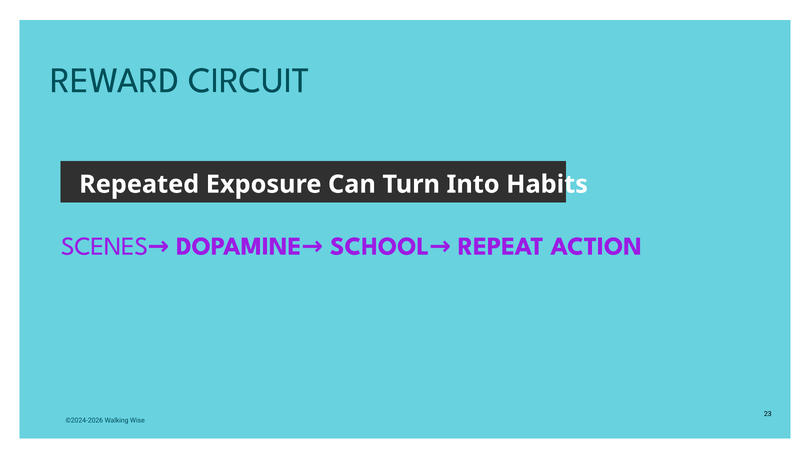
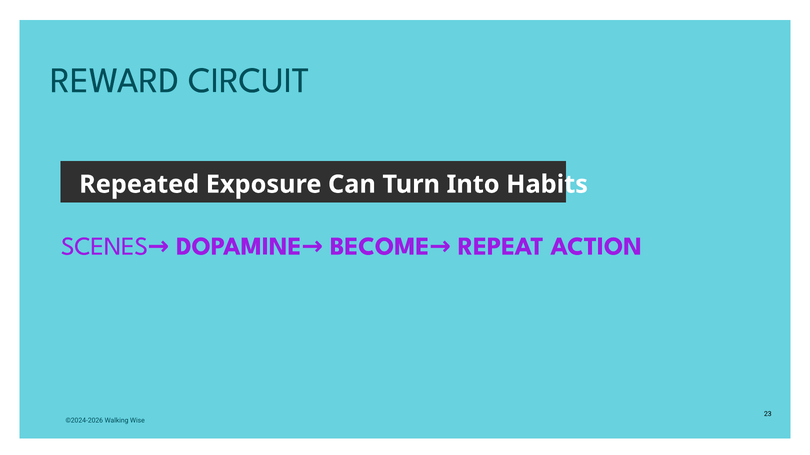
SCHOOL: SCHOOL -> BECOME (380, 246)
